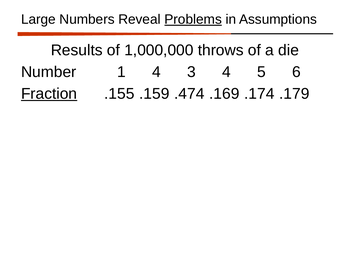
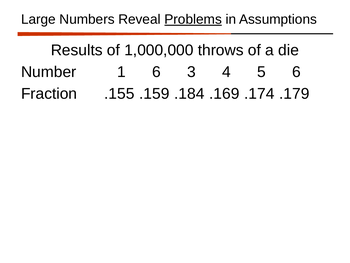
1 4: 4 -> 6 (156, 72)
Fraction underline: present -> none (49, 94)
.474: .474 -> .184 (189, 94)
